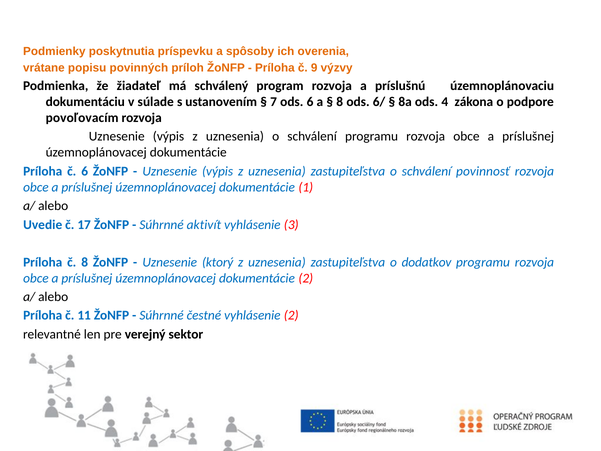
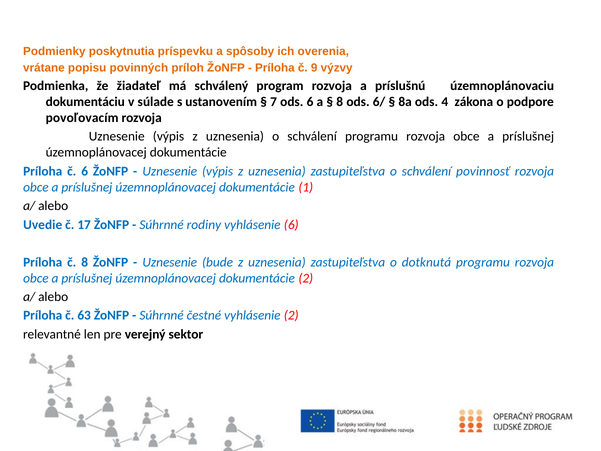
aktivít: aktivít -> rodiny (204, 225)
vyhlásenie 3: 3 -> 6 (291, 225)
ktorý: ktorý -> bude (218, 262)
dodatkov: dodatkov -> dotknutá (426, 262)
11: 11 -> 63 (84, 315)
